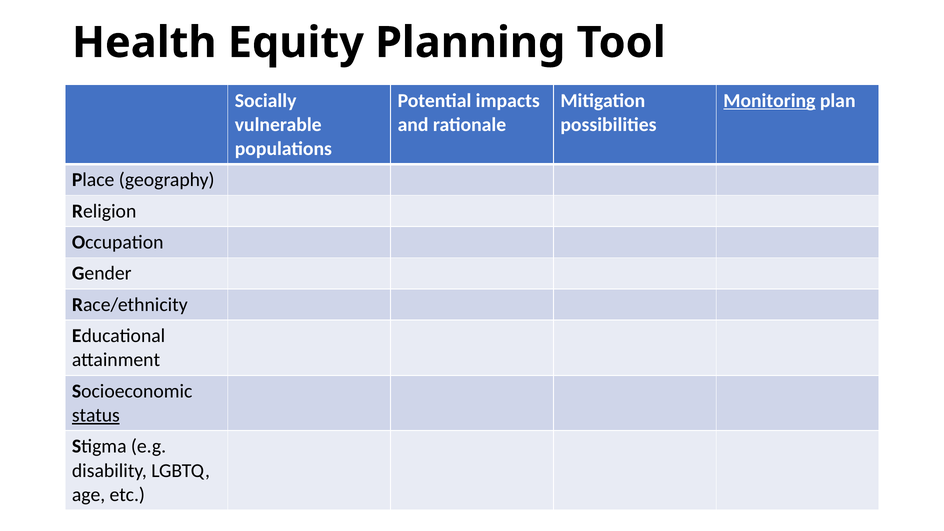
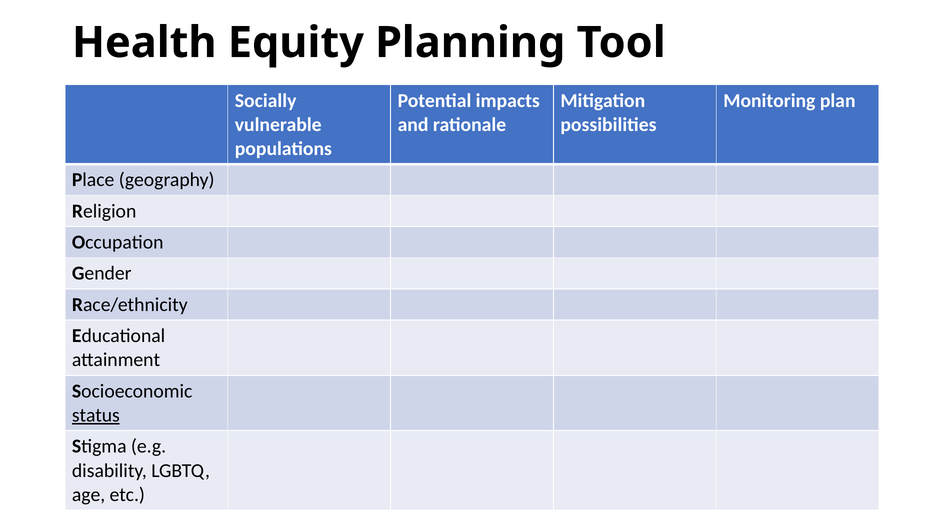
Monitoring underline: present -> none (769, 101)
